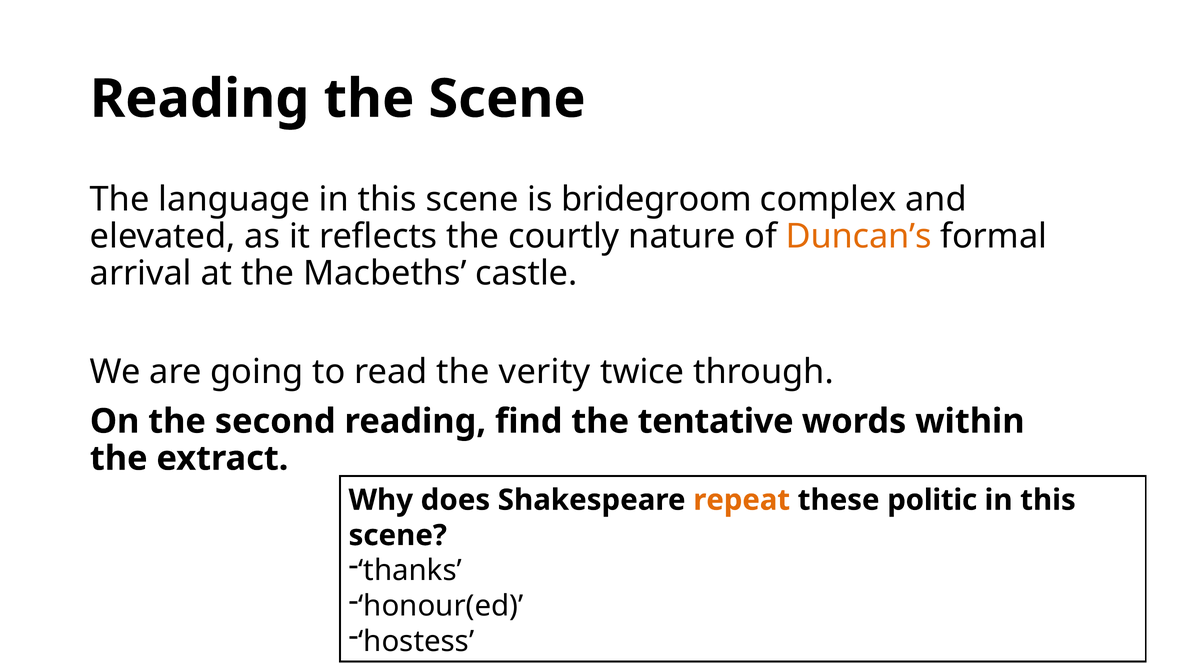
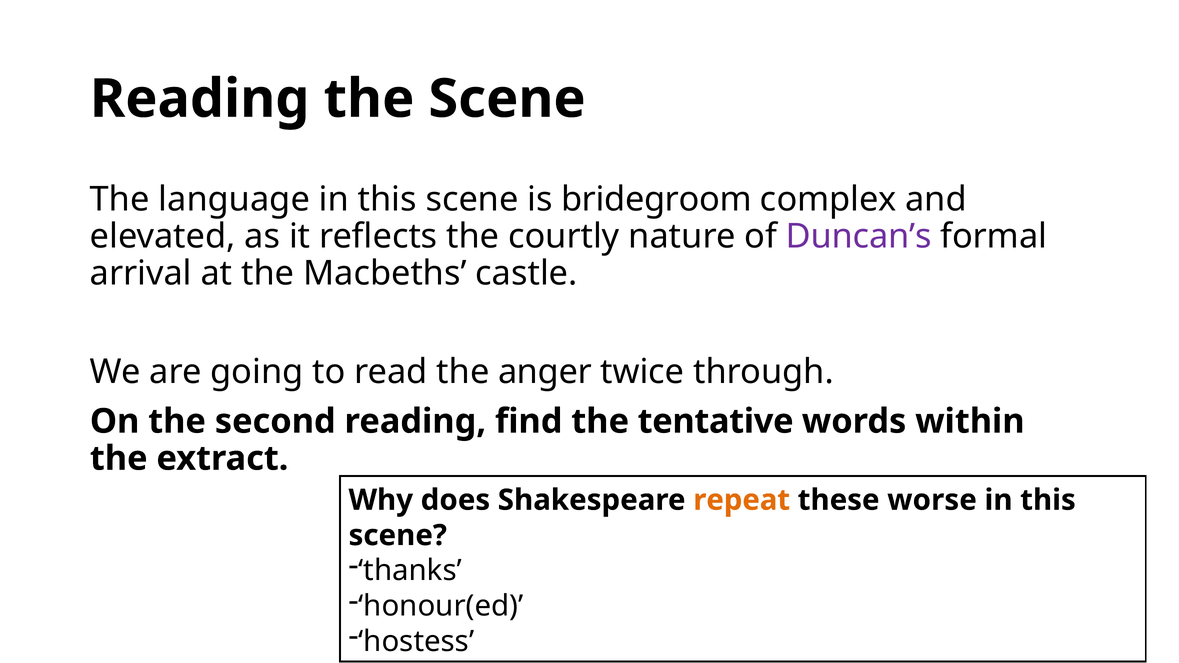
Duncan’s colour: orange -> purple (859, 236)
verity: verity -> anger (545, 372)
politic: politic -> worse (932, 500)
